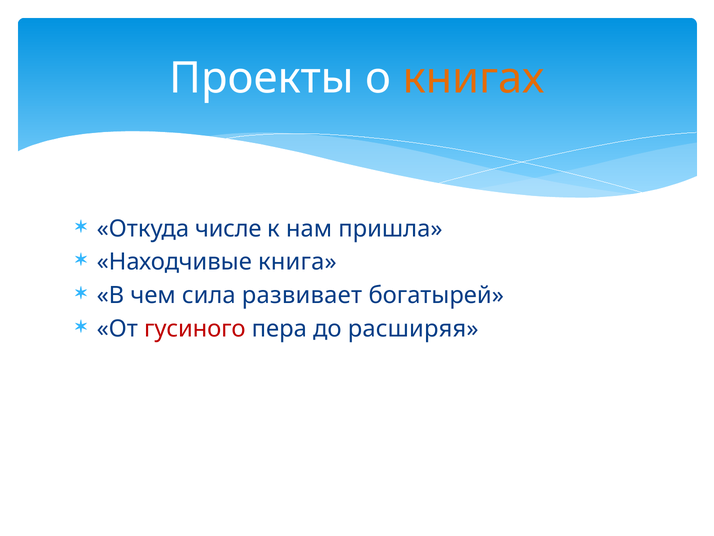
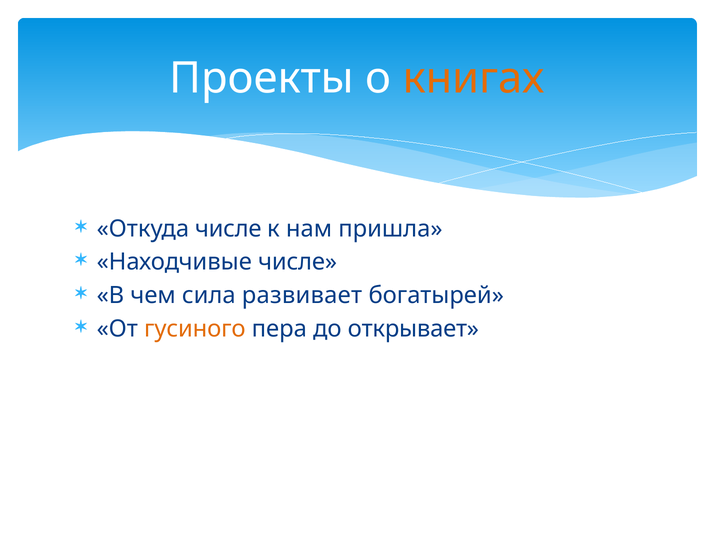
Находчивые книга: книга -> числе (298, 262)
гусиного colour: red -> orange (195, 328)
расширяя: расширяя -> открывает (413, 328)
